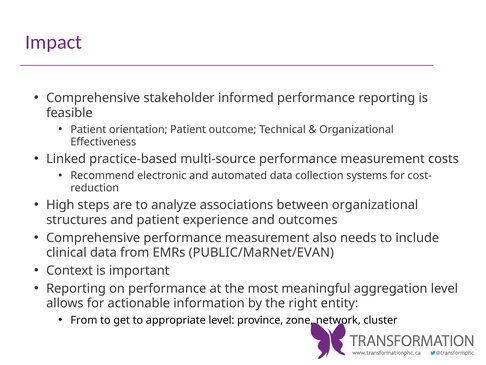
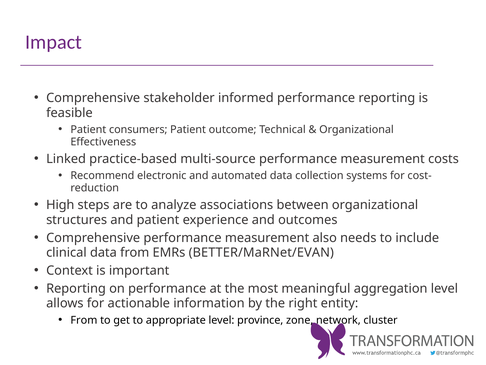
orientation: orientation -> consumers (138, 129)
PUBLIC/MaRNet/EVAN: PUBLIC/MaRNet/EVAN -> BETTER/MaRNet/EVAN (261, 252)
